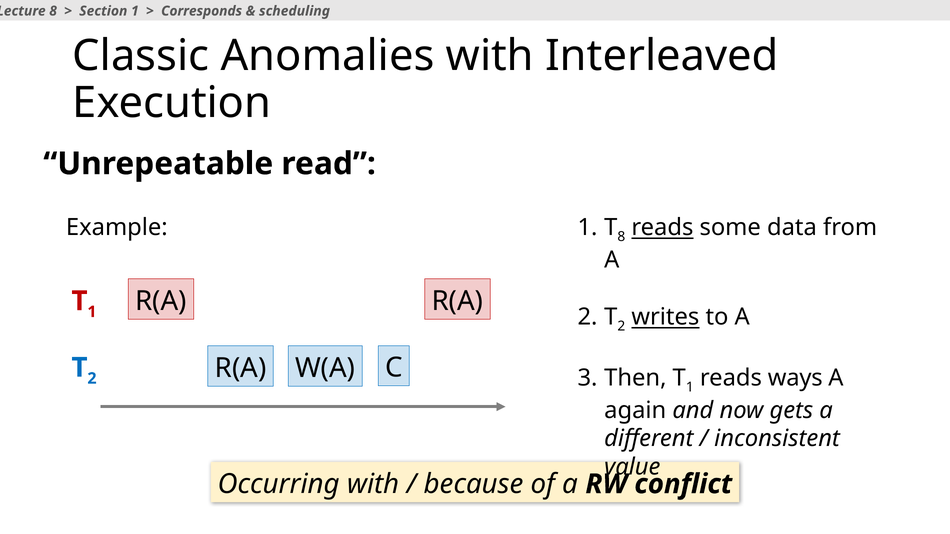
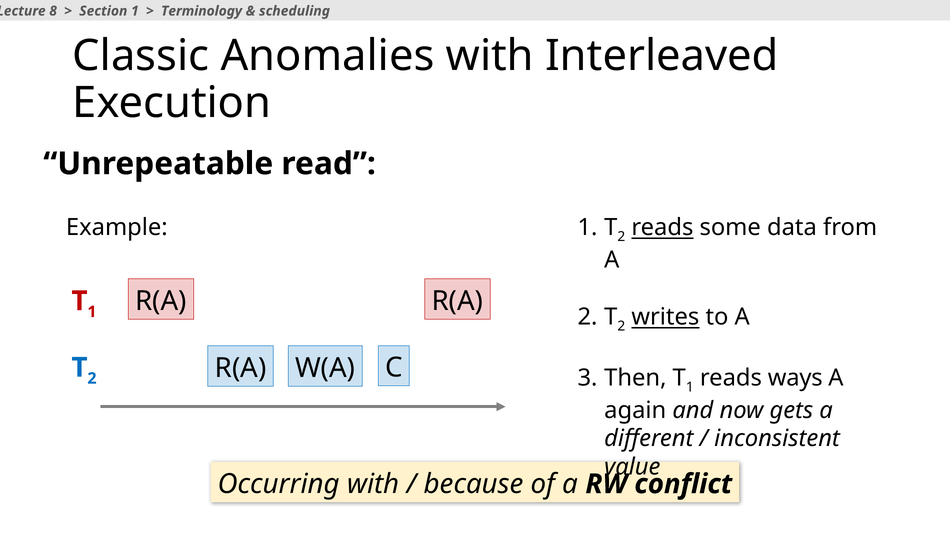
Corresponds: Corresponds -> Terminology (202, 11)
8: 8 -> 2 (621, 237)
